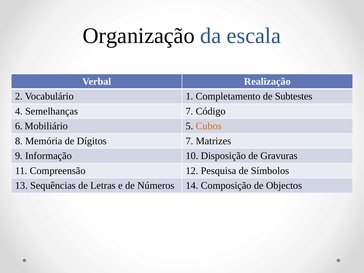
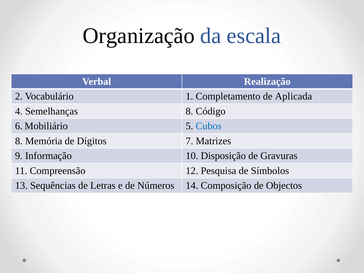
Subtestes: Subtestes -> Aplicada (293, 96)
Semelhanças 7: 7 -> 8 (189, 111)
Cubos colour: orange -> blue (209, 126)
